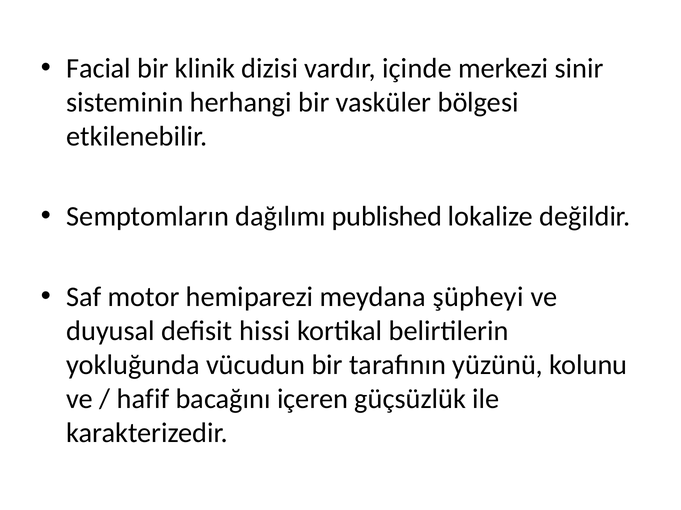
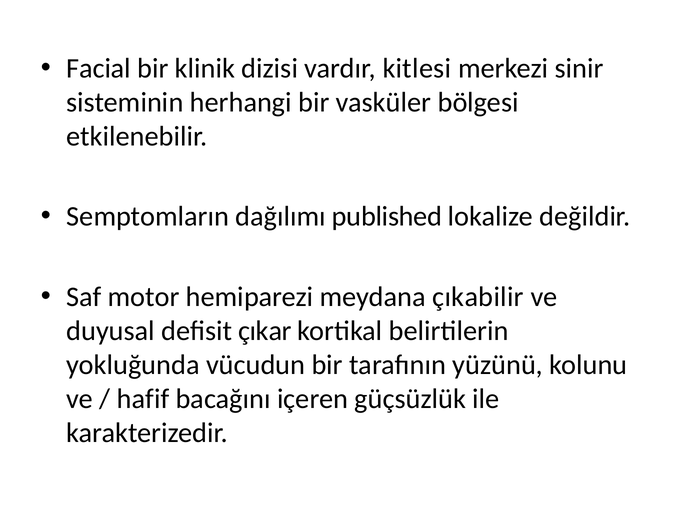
içinde: içinde -> kitlesi (417, 69)
şüpheyi: şüpheyi -> çıkabilir (478, 297)
hissi: hissi -> çıkar (265, 331)
